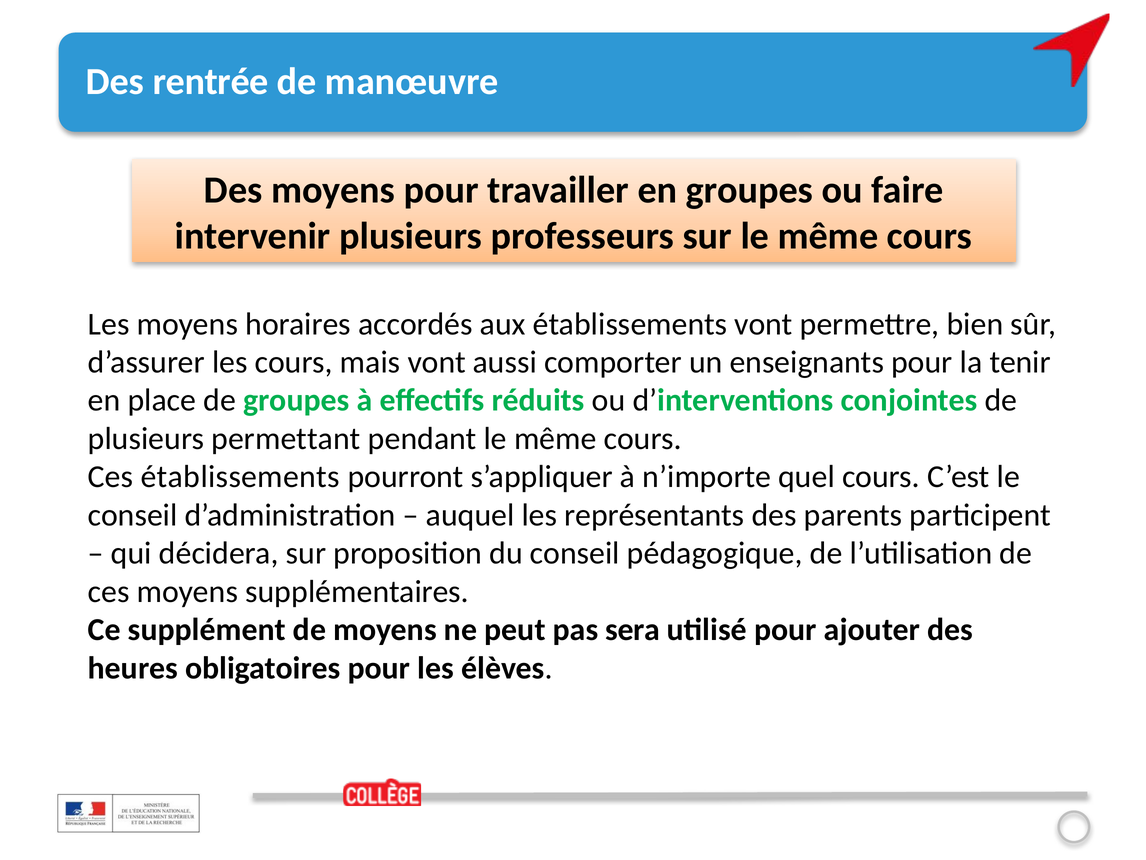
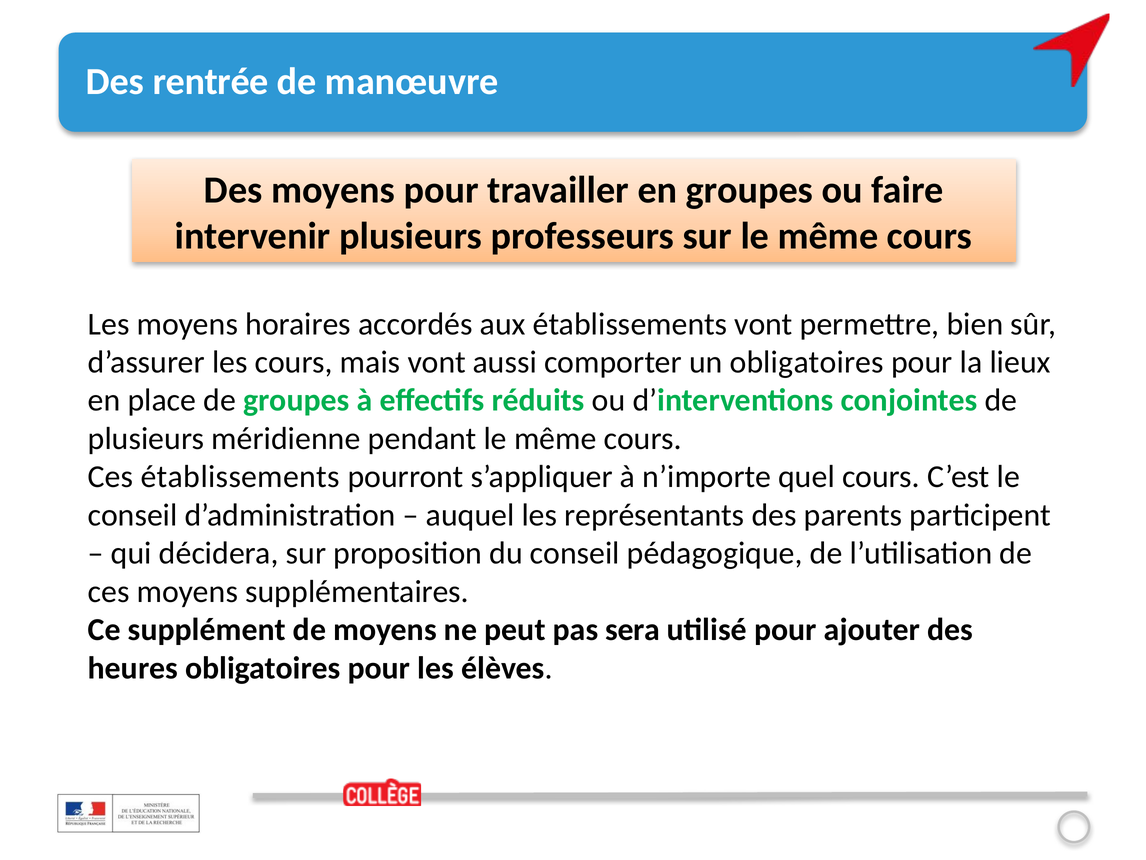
un enseignants: enseignants -> obligatoires (807, 362)
tenir: tenir -> lieux (1020, 362)
permettant: permettant -> méridienne (286, 438)
